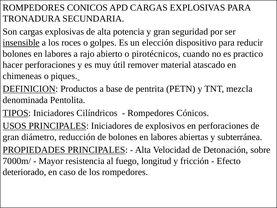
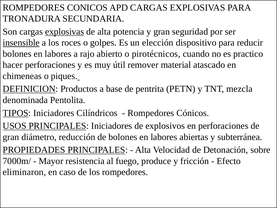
explosivas underline: none -> present (65, 32)
longitud: longitud -> produce (156, 161)
deteriorado: deteriorado -> eliminaron (24, 172)
